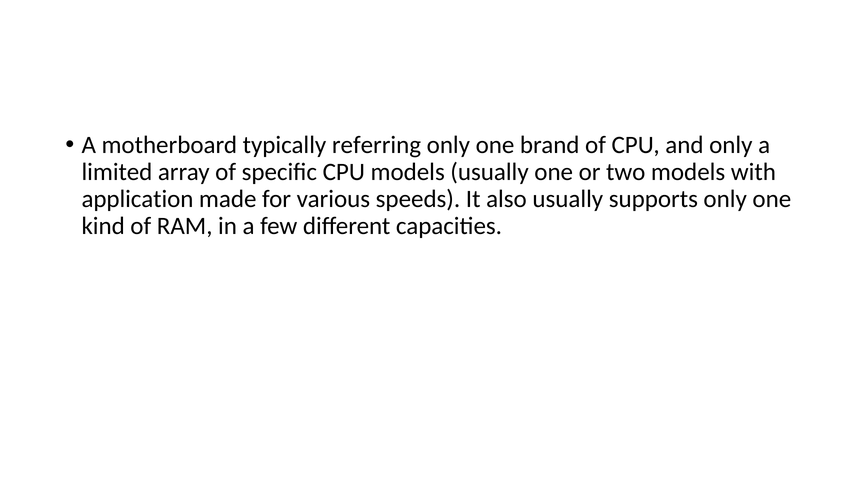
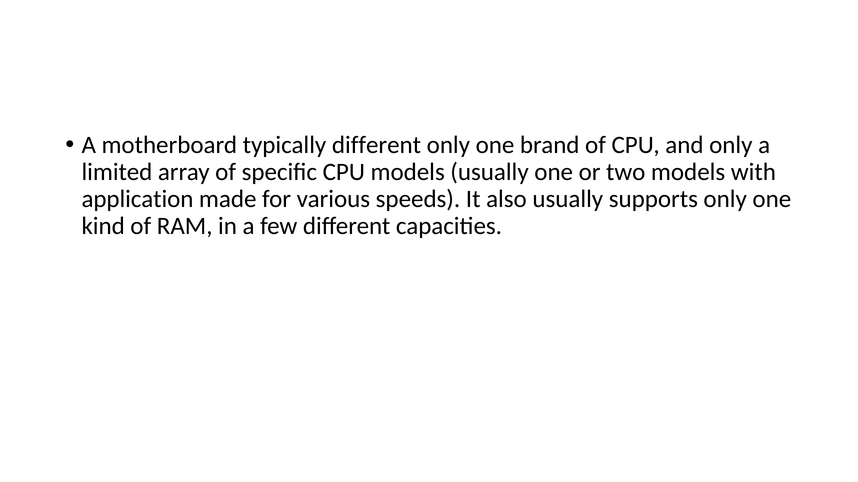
typically referring: referring -> different (376, 145)
